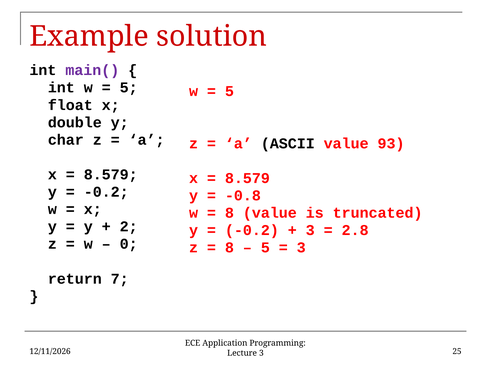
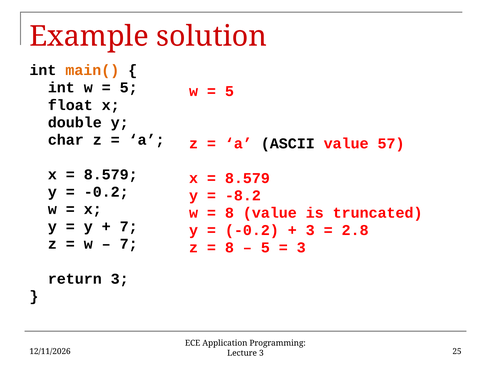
main( colour: purple -> orange (92, 70)
93: 93 -> 57 (391, 143)
-0.8: -0.8 -> -8.2 (243, 196)
2: 2 -> 7 (129, 227)
0: 0 -> 7 (129, 244)
return 7: 7 -> 3 (120, 279)
